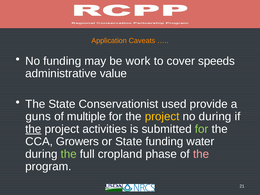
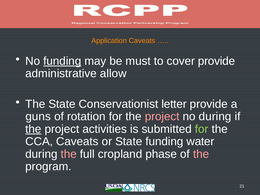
funding underline: none -> present (62, 61)
work: work -> must (138, 61)
cover speeds: speeds -> provide (217, 61)
value: value -> allow (113, 74)
used: used -> letter (174, 104)
multiple: multiple -> rotation (86, 117)
project colour: yellow -> pink (162, 117)
CCA Growers: Growers -> Caveats (77, 142)
the colour: light green -> pink (69, 154)
